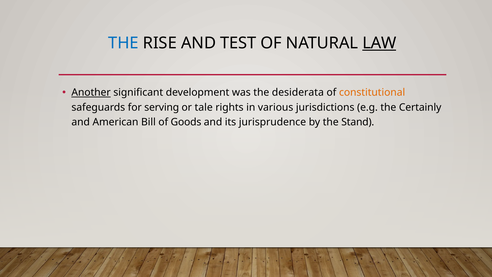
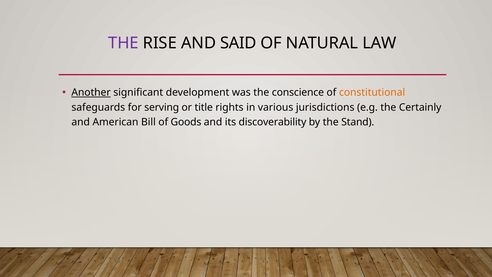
THE colour: blue -> purple (123, 43)
TEST: TEST -> SAID (238, 43)
LAW underline: present -> none (379, 43)
desiderata: desiderata -> conscience (298, 93)
tale: tale -> title (204, 107)
jurisprudence: jurisprudence -> discoverability (273, 122)
